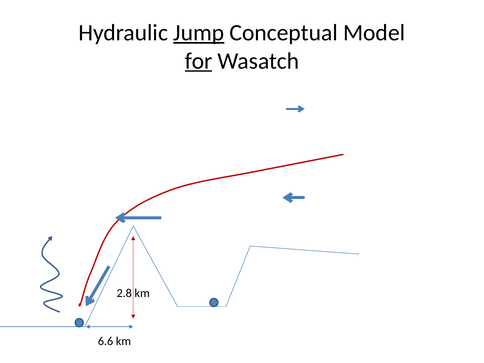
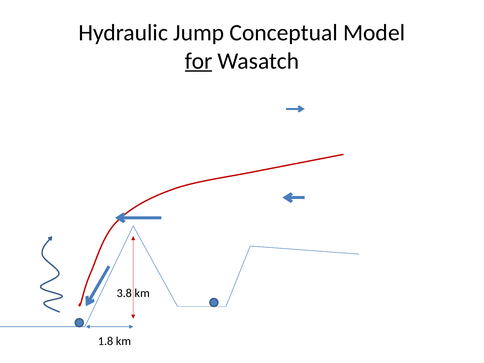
Jump underline: present -> none (199, 33)
2.8: 2.8 -> 3.8 (124, 293)
6.6: 6.6 -> 1.8 (106, 341)
